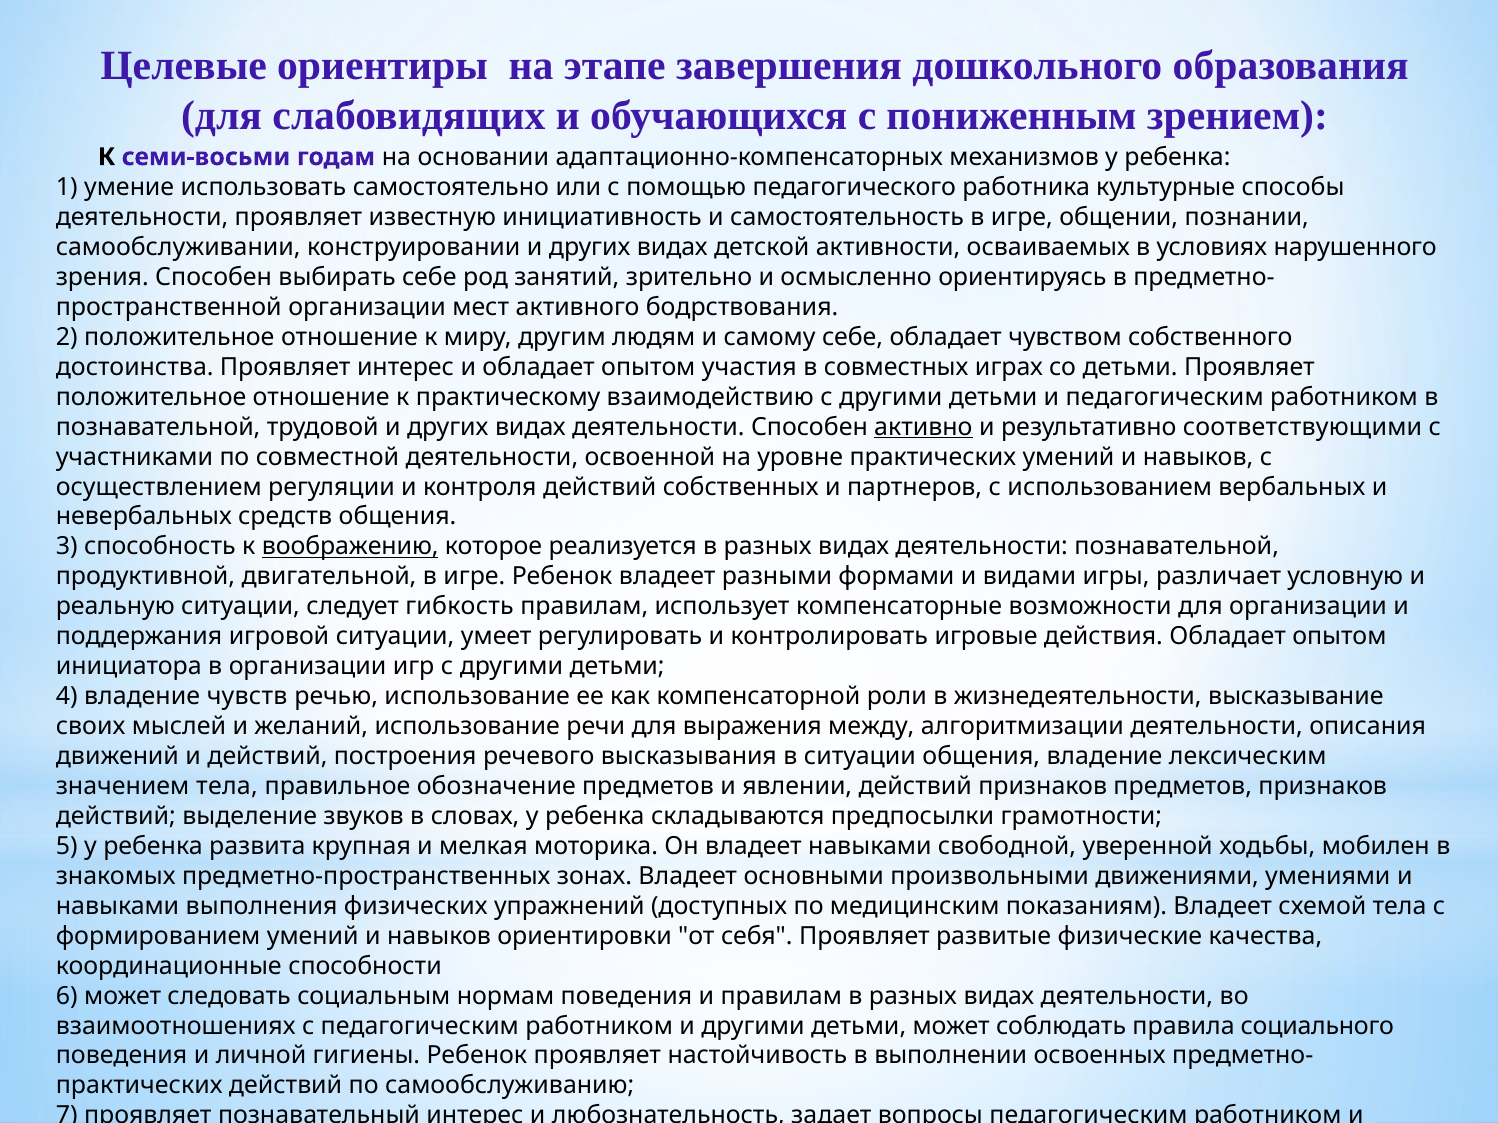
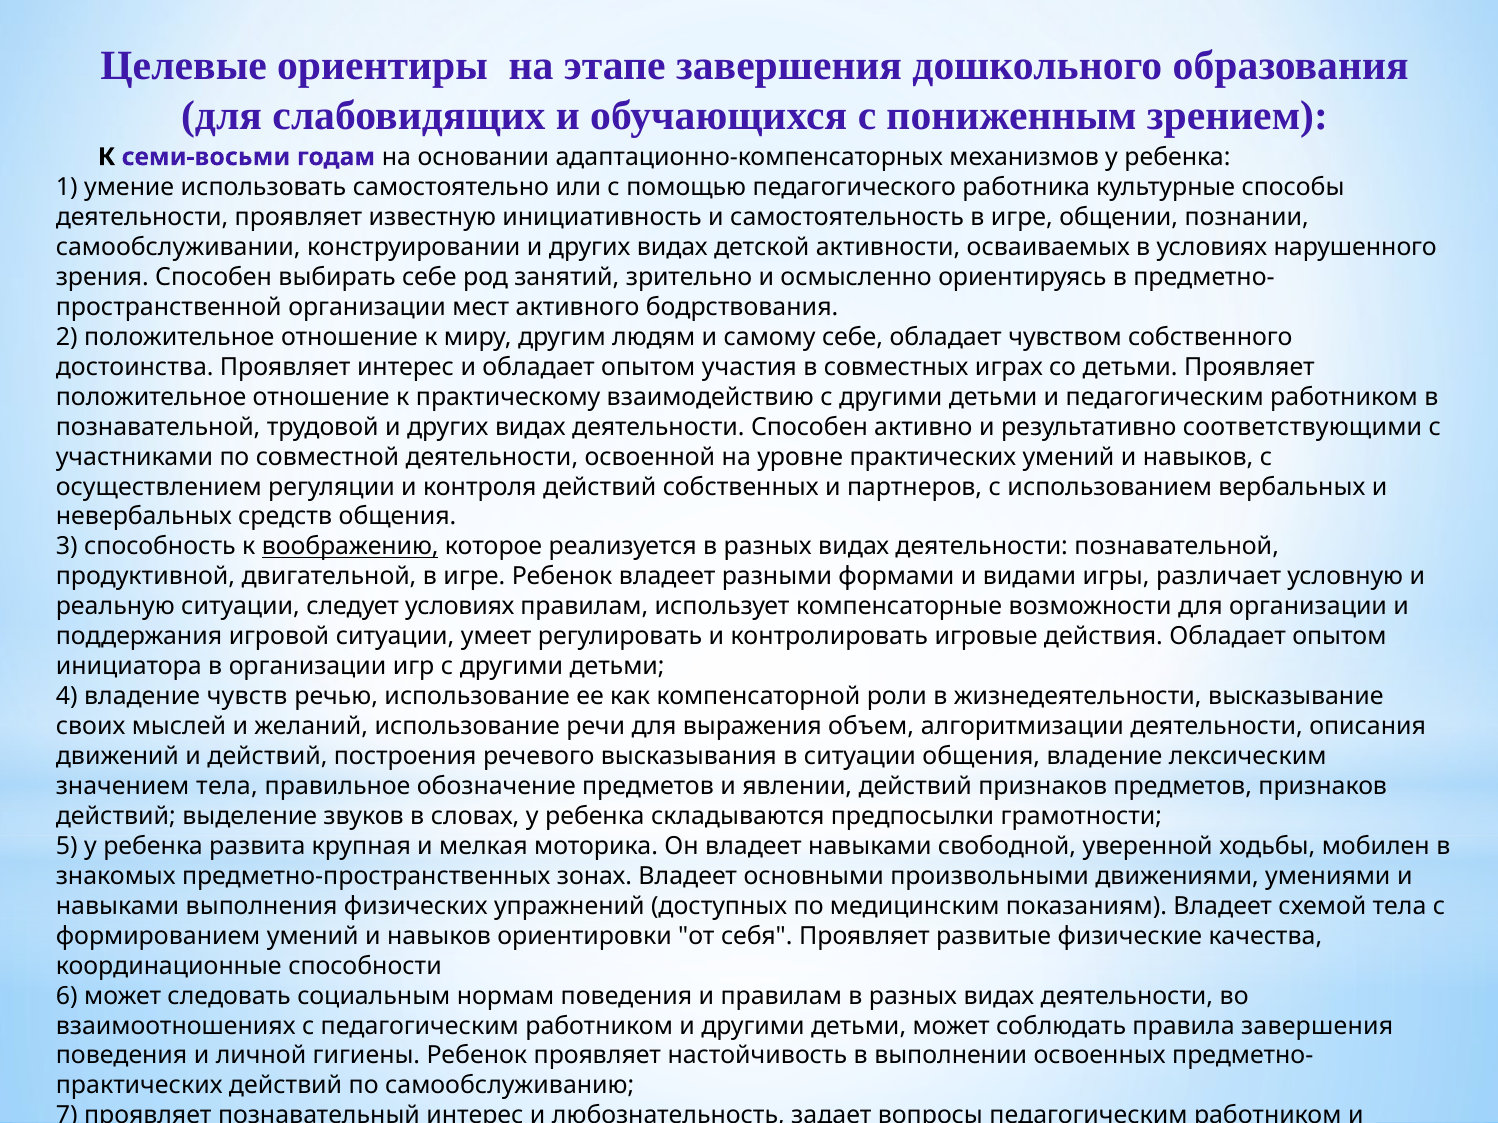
активно underline: present -> none (923, 427)
следует гибкость: гибкость -> условиях (460, 607)
между: между -> объем (871, 727)
правила социального: социального -> завершения (1317, 1026)
